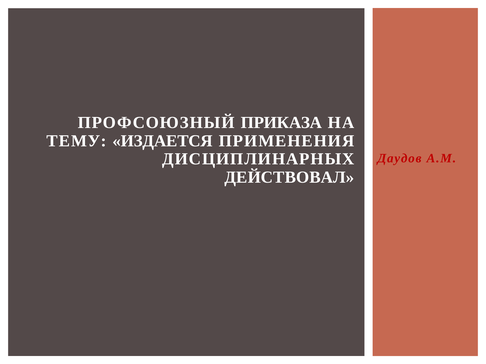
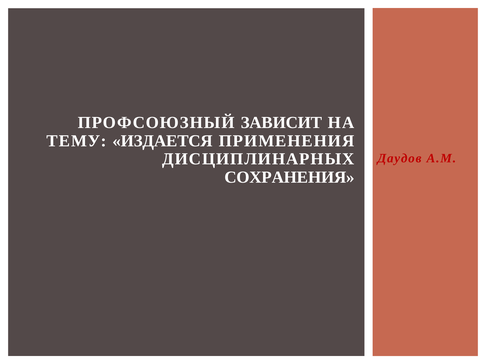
ПРИКАЗА: ПРИКАЗА -> ЗАВИСИТ (281, 123)
ДЕЙСТВОВАЛ: ДЕЙСТВОВАЛ -> СОХРАНЕНИЯ (290, 177)
